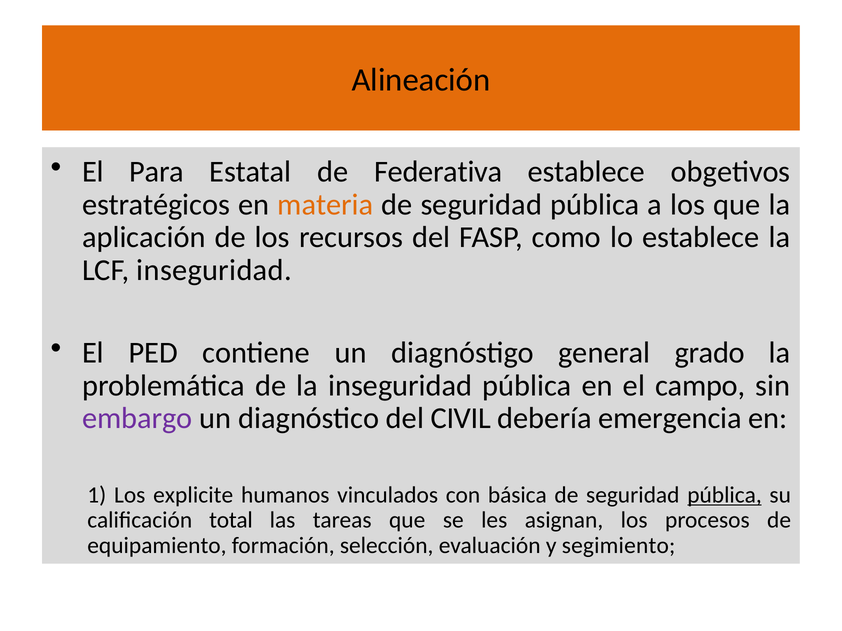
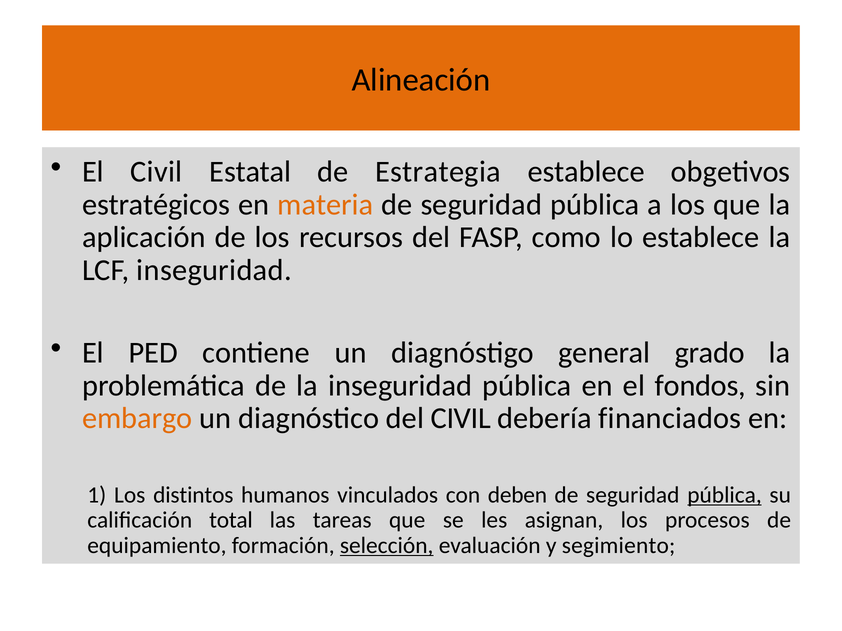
El Para: Para -> Civil (156, 172)
Federativa: Federativa -> Estrategia (438, 172)
campo: campo -> fondos (700, 386)
embargo colour: purple -> orange (137, 419)
emergencia: emergencia -> financiados (670, 419)
explicite: explicite -> distintos (193, 495)
básica: básica -> deben (517, 495)
selección underline: none -> present (387, 546)
